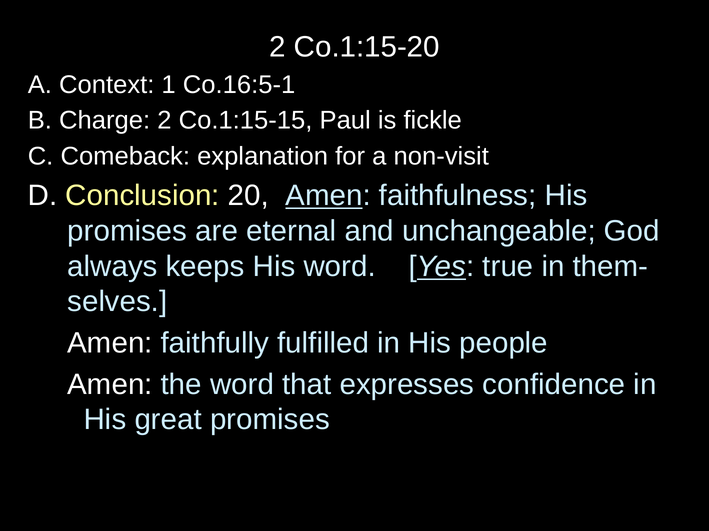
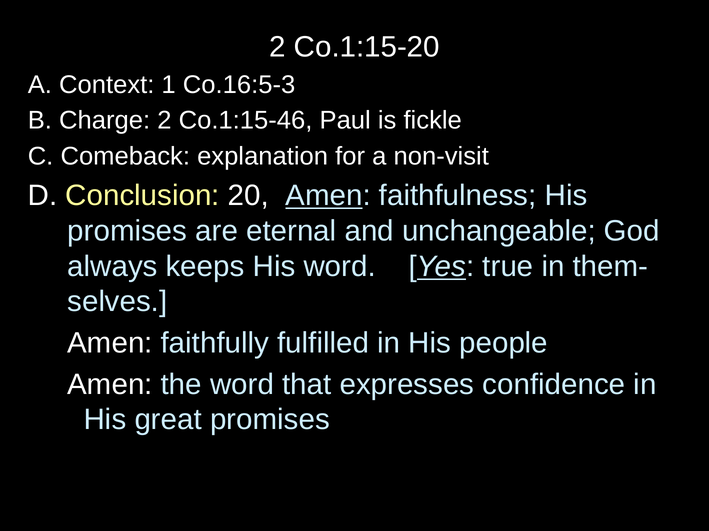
Co.16:5-1: Co.16:5-1 -> Co.16:5-3 (239, 85)
Co.1:15-15: Co.1:15-15 -> Co.1:15-46 (246, 121)
